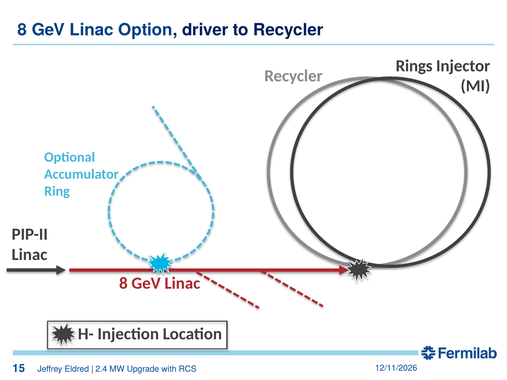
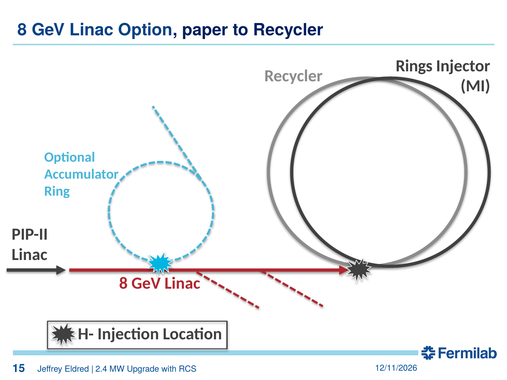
driver: driver -> paper (205, 30)
